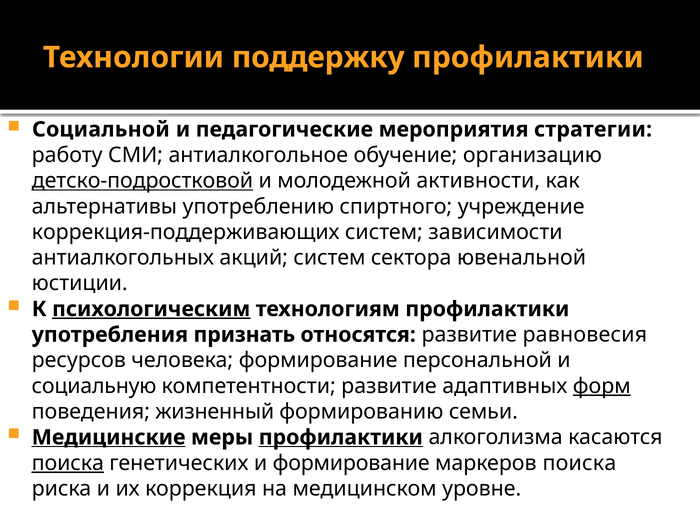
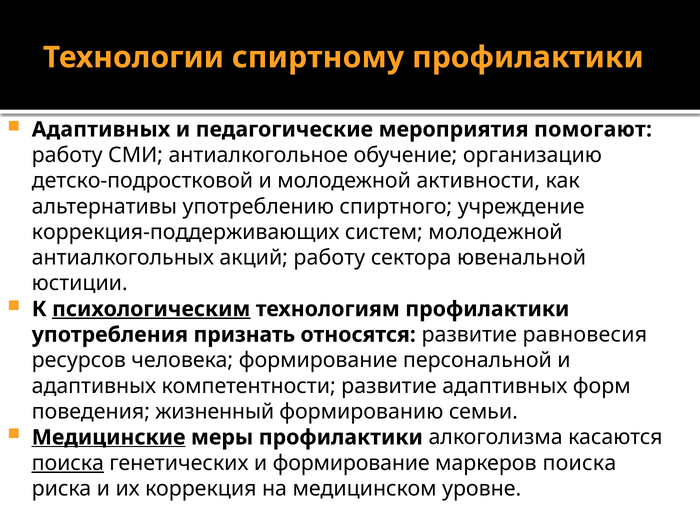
поддержку: поддержку -> спиртному (318, 57)
Социальной: Социальной -> Адаптивных (101, 129)
стратегии: стратегии -> помогают (593, 129)
детско-подростковой underline: present -> none (142, 181)
систем зависимости: зависимости -> молодежной (495, 232)
акций систем: систем -> работу (329, 258)
социальную: социальную -> адаптивных (94, 386)
форм underline: present -> none (602, 386)
профилактики underline: present -> none (341, 437)
